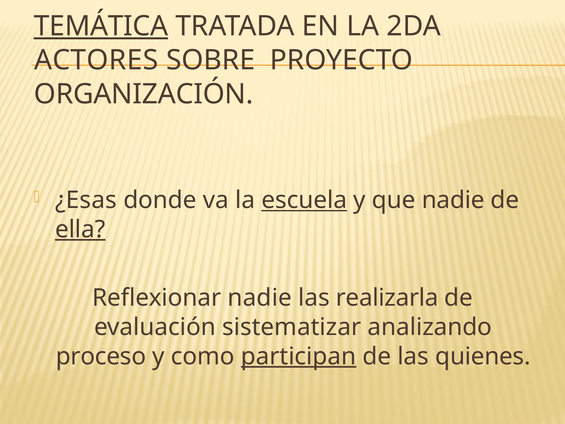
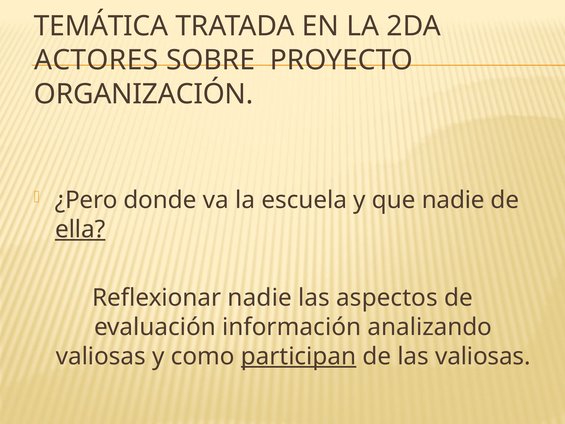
TEMÁTICA underline: present -> none (101, 26)
¿Esas: ¿Esas -> ¿Pero (86, 200)
escuela underline: present -> none (304, 200)
realizarla: realizarla -> aspectos (387, 298)
sistematizar: sistematizar -> información (292, 327)
proceso: proceso -> valiosas (101, 356)
las quienes: quienes -> valiosas (483, 356)
